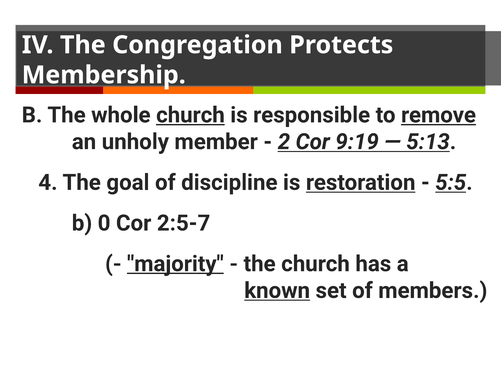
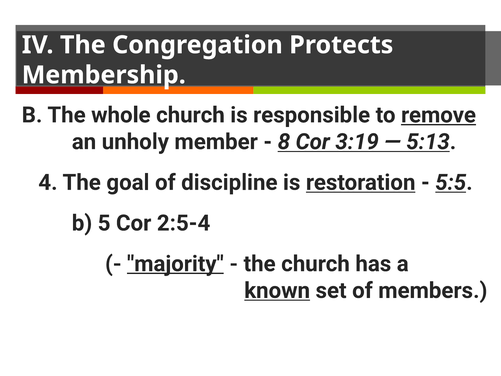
church underline: present -> none (190, 115)
2: 2 -> 8 (284, 142)
9:19: 9:19 -> 3:19 (357, 142)
0: 0 -> 5 (104, 223)
2:5-7: 2:5-7 -> 2:5-4 (184, 223)
